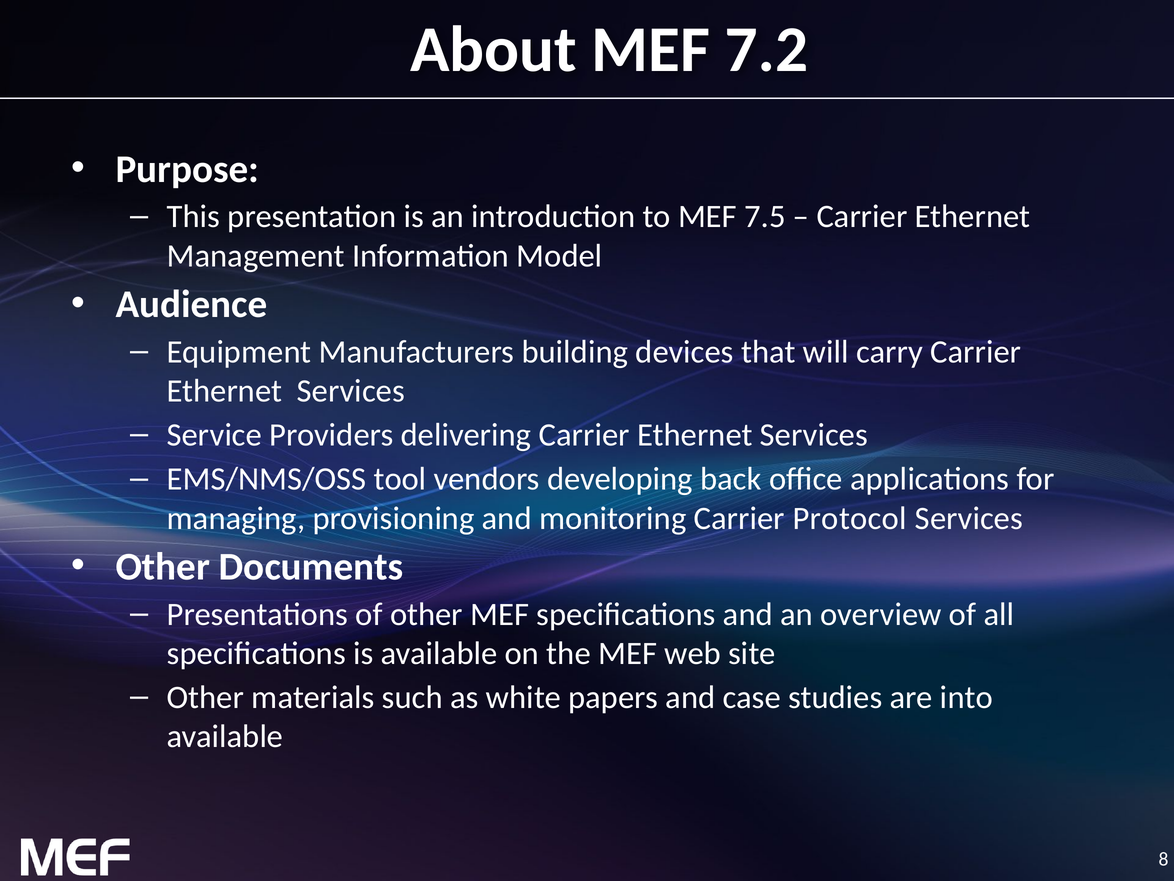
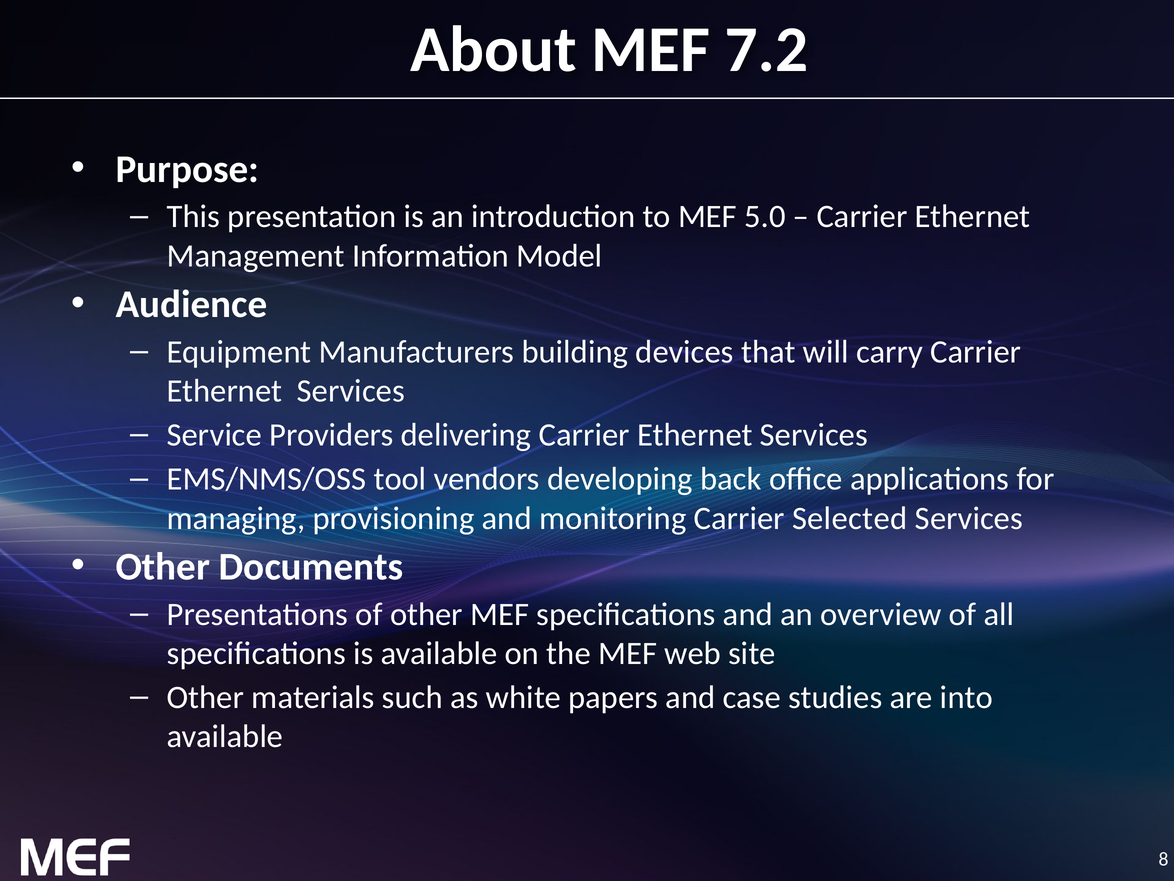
7.5: 7.5 -> 5.0 (765, 217)
Protocol: Protocol -> Selected (850, 518)
